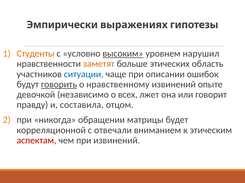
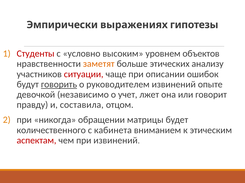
Студенты colour: orange -> red (36, 54)
высоким underline: present -> none (123, 54)
нарушил: нарушил -> объектов (201, 54)
область: область -> анализу (208, 64)
ситуации colour: blue -> red (84, 74)
нравственному: нравственному -> руководителем (118, 85)
всех: всех -> учет (128, 95)
корреляционной: корреляционной -> количественного (51, 131)
отвечали: отвечали -> кабинета (113, 131)
